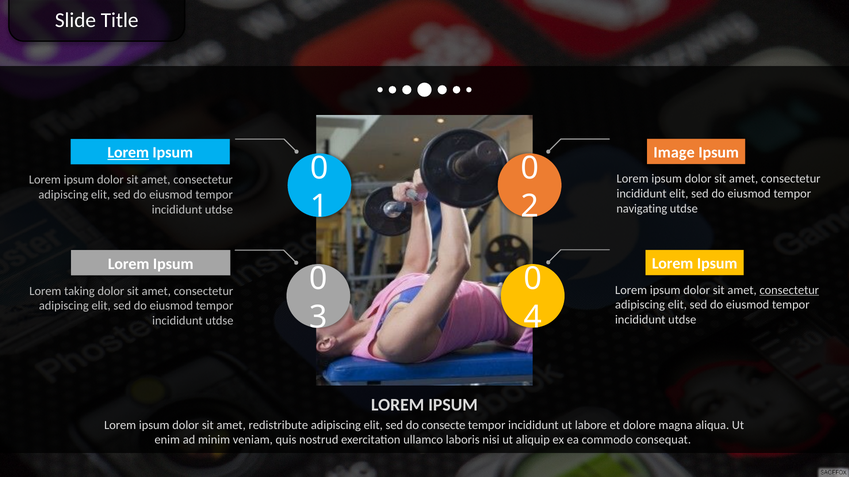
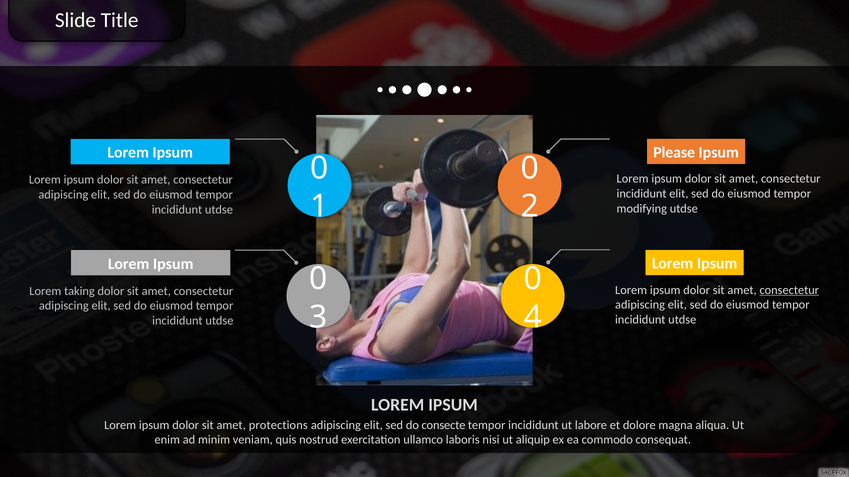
Image: Image -> Please (674, 153)
Lorem underline: present -> none (128, 153)
navigating: navigating -> modifying (642, 209)
redistribute: redistribute -> protections (278, 425)
